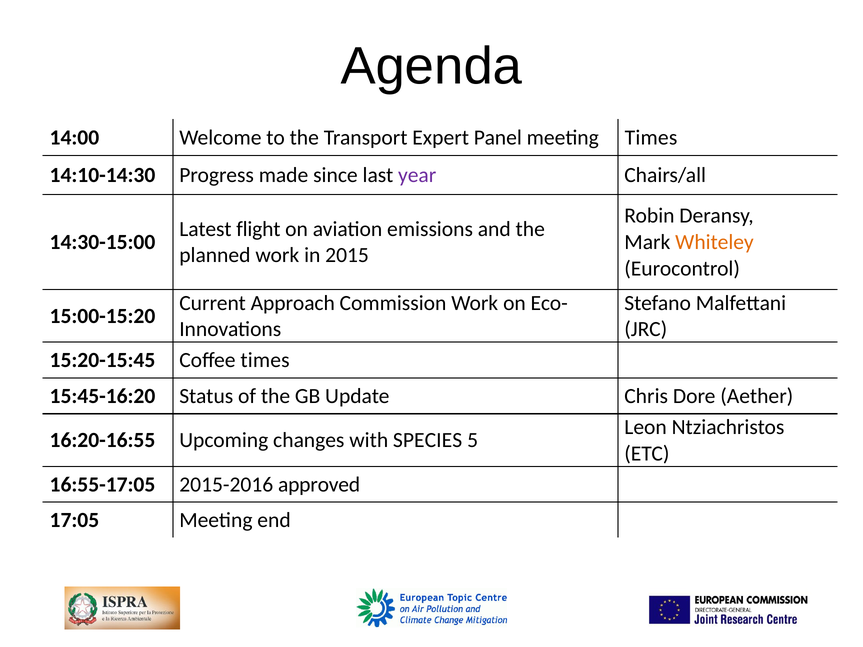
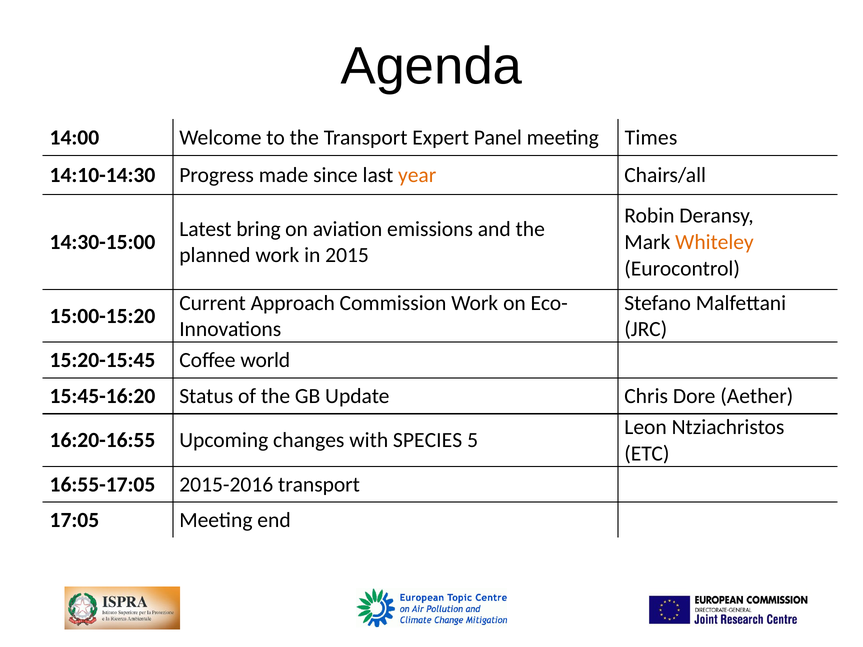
year colour: purple -> orange (417, 175)
flight: flight -> bring (258, 229)
Coffee times: times -> world (265, 360)
2015-2016 approved: approved -> transport (319, 485)
